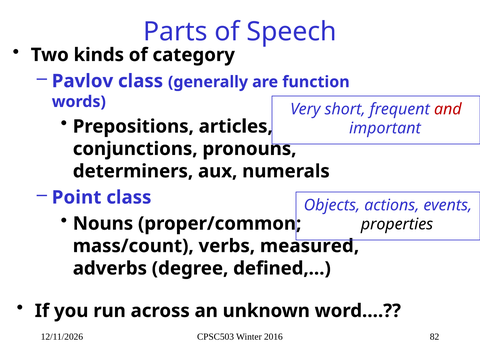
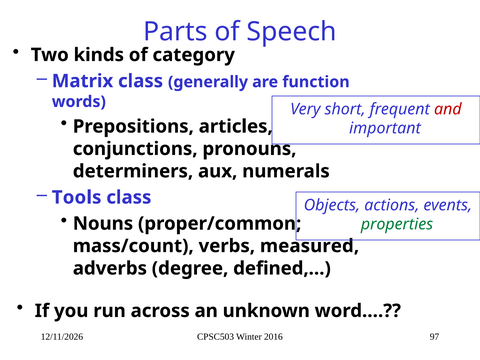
Pavlov: Pavlov -> Matrix (83, 81)
Point: Point -> Tools (77, 197)
properties colour: black -> green (397, 224)
82: 82 -> 97 (435, 337)
